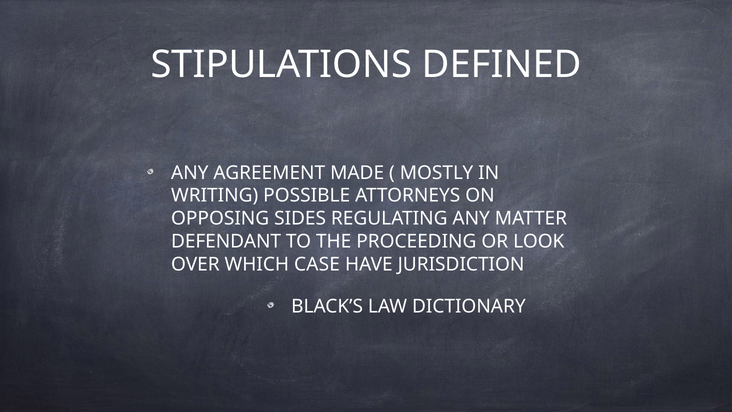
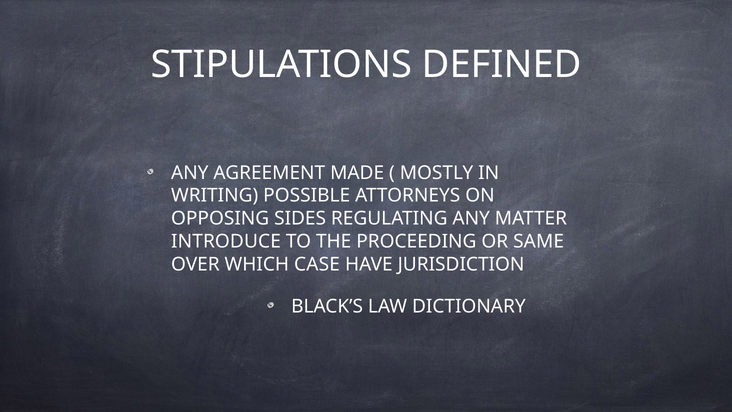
DEFENDANT: DEFENDANT -> INTRODUCE (226, 241)
LOOK: LOOK -> SAME (539, 241)
